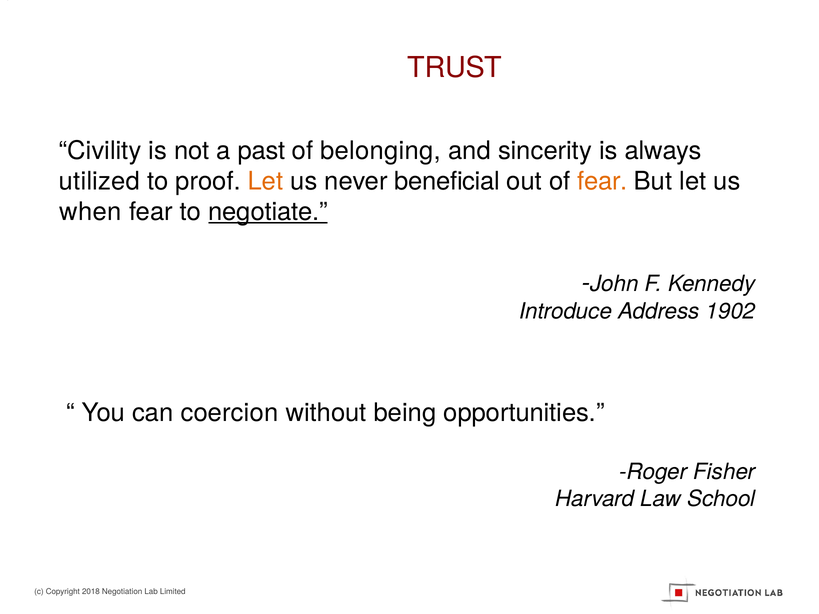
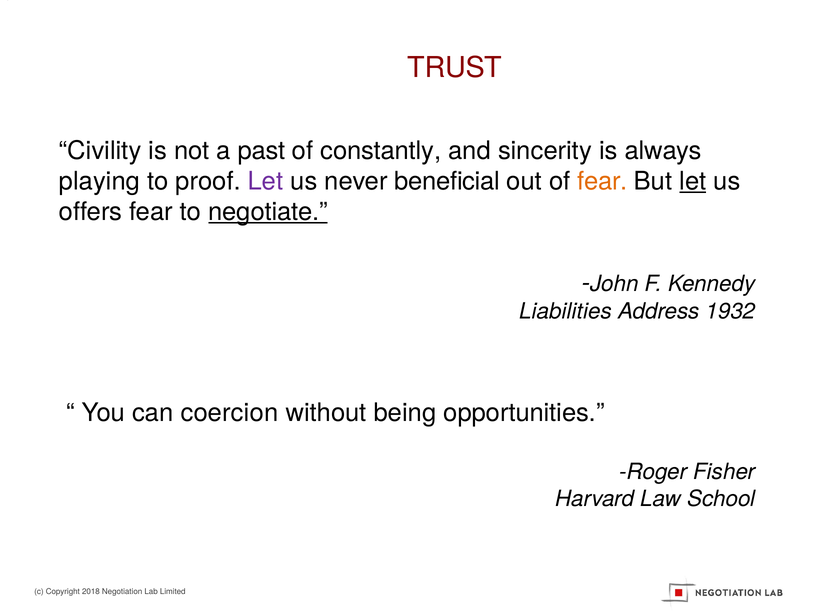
belonging: belonging -> constantly (381, 151)
utilized: utilized -> playing (100, 181)
Let colour: orange -> purple (266, 181)
let underline: none -> present (693, 181)
when: when -> offers (91, 212)
Introduce: Introduce -> Liabilities (565, 312)
1902: 1902 -> 1932 (731, 312)
